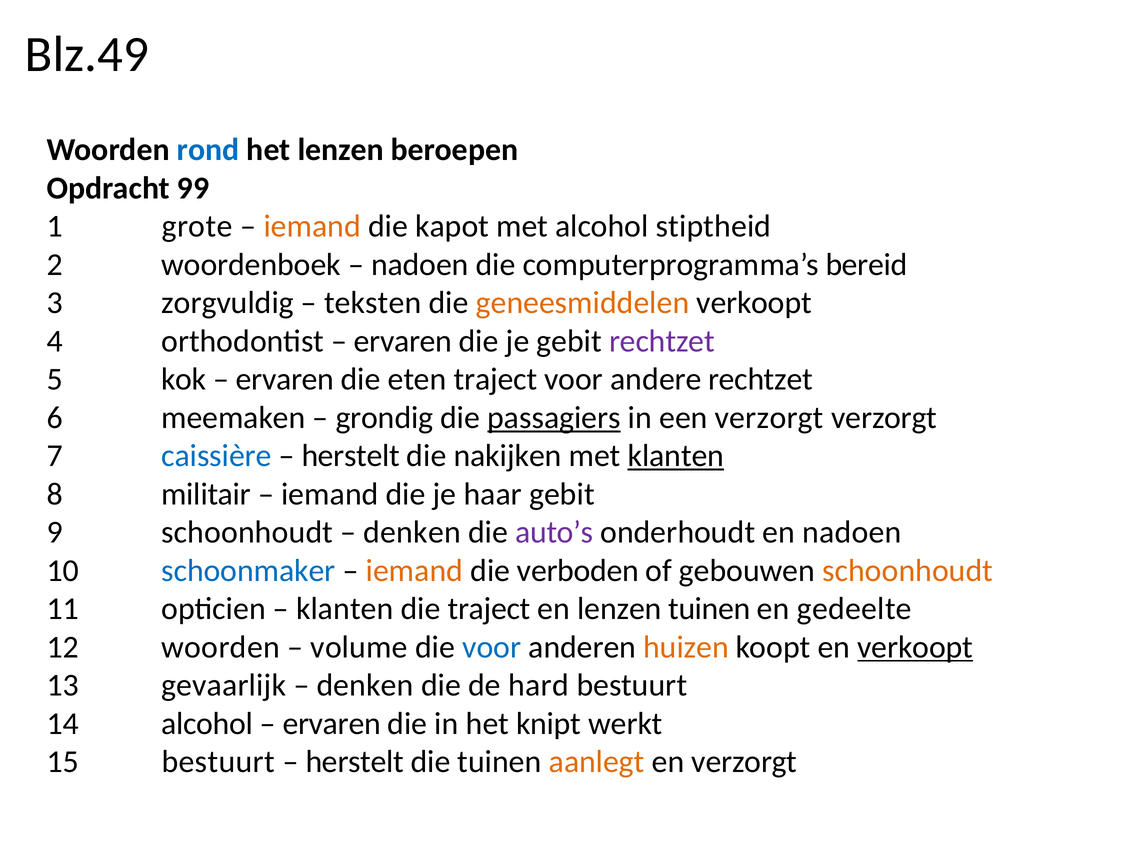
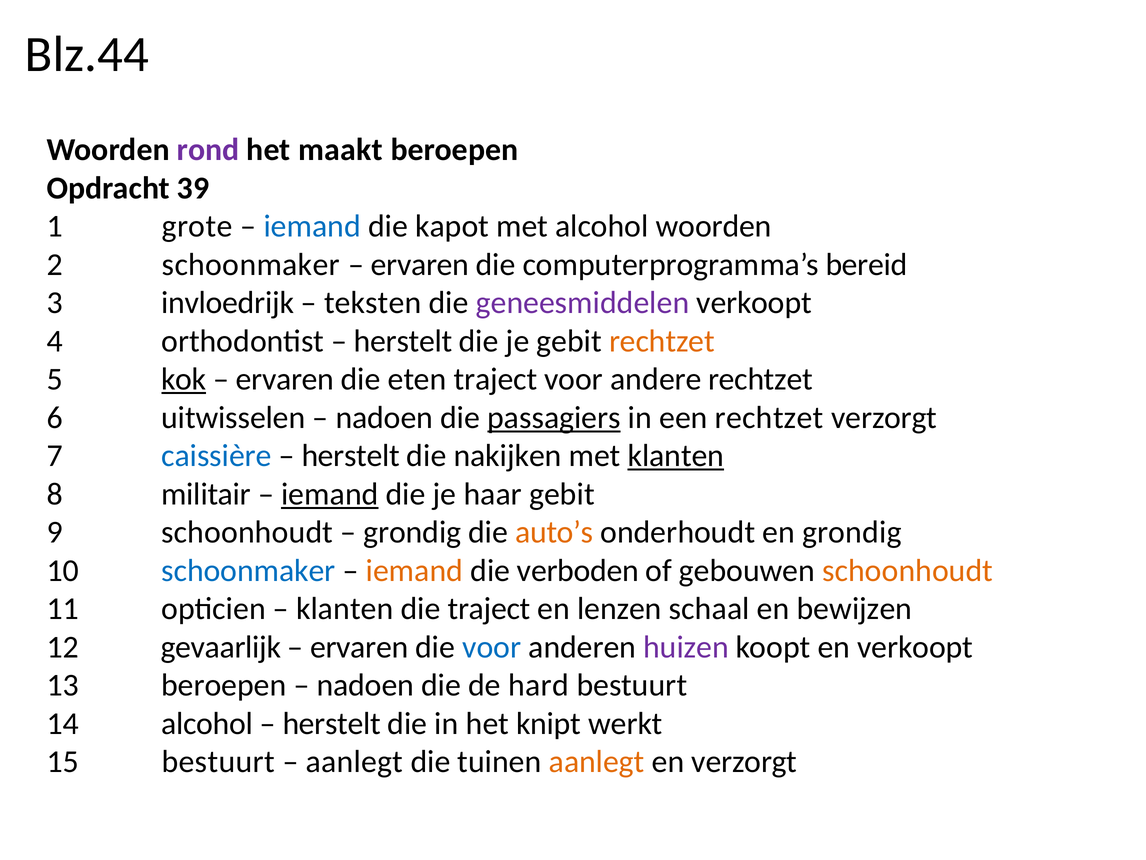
Blz.49: Blz.49 -> Blz.44 (87, 54)
rond colour: blue -> purple (208, 150)
het lenzen: lenzen -> maakt (340, 150)
99: 99 -> 39 (193, 188)
iemand colour: orange -> blue (312, 226)
alcohol stiptheid: stiptheid -> woorden (714, 226)
2 woordenboek: woordenboek -> schoonmaker (251, 265)
nadoen: nadoen -> ervaren (420, 265)
zorgvuldig: zorgvuldig -> invloedrijk (228, 303)
geneesmiddelen colour: orange -> purple (583, 303)
ervaren: ervaren -> herstelt (403, 341)
rechtzet colour: purple -> orange (662, 341)
kok underline: none -> present (184, 379)
meemaken: meemaken -> uitwisselen (233, 417)
grondig: grondig -> nadoen (384, 417)
een verzorgt: verzorgt -> rechtzet (769, 417)
iemand underline: none -> present (330, 494)
denken: denken -> grondig (412, 532)
auto’s colour: purple -> orange (554, 532)
en nadoen: nadoen -> grondig (852, 532)
lenzen tuinen: tuinen -> schaal (709, 608)
gedeelte: gedeelte -> bewijzen (854, 608)
12 woorden: woorden -> gevaarlijk (221, 647)
volume: volume -> ervaren (359, 647)
huizen colour: orange -> purple (686, 647)
verkoopt underline: present -> none (915, 647)
13 gevaarlijk: gevaarlijk -> beroepen (224, 685)
denken: denken -> nadoen (365, 685)
ervaren: ervaren -> herstelt (332, 723)
herstelt: herstelt -> aanlegt (354, 761)
